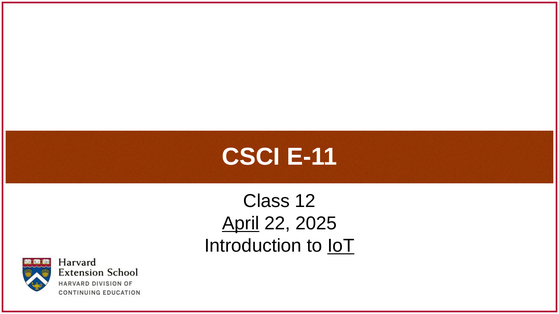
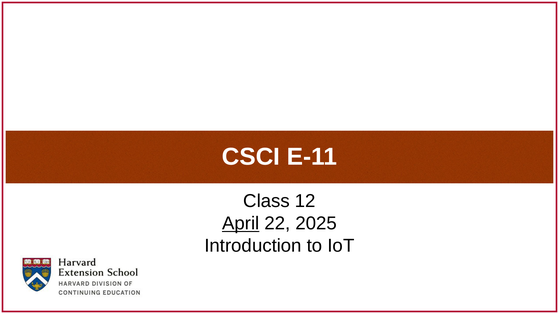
IoT underline: present -> none (341, 246)
